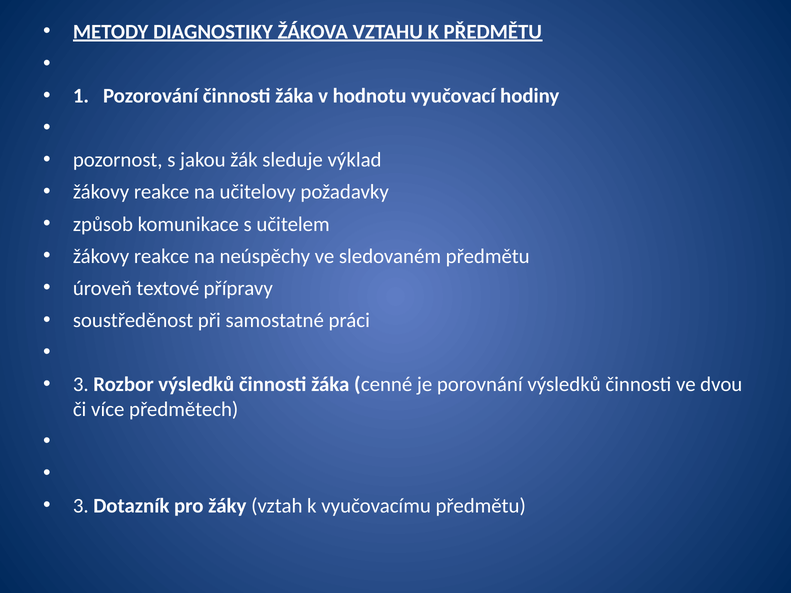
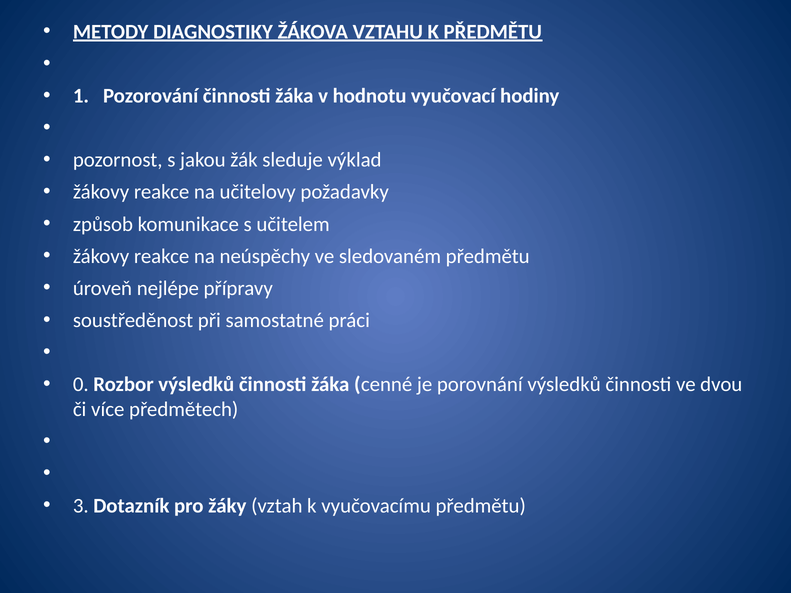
textové: textové -> nejlépe (168, 288)
3: 3 -> 0 (81, 385)
